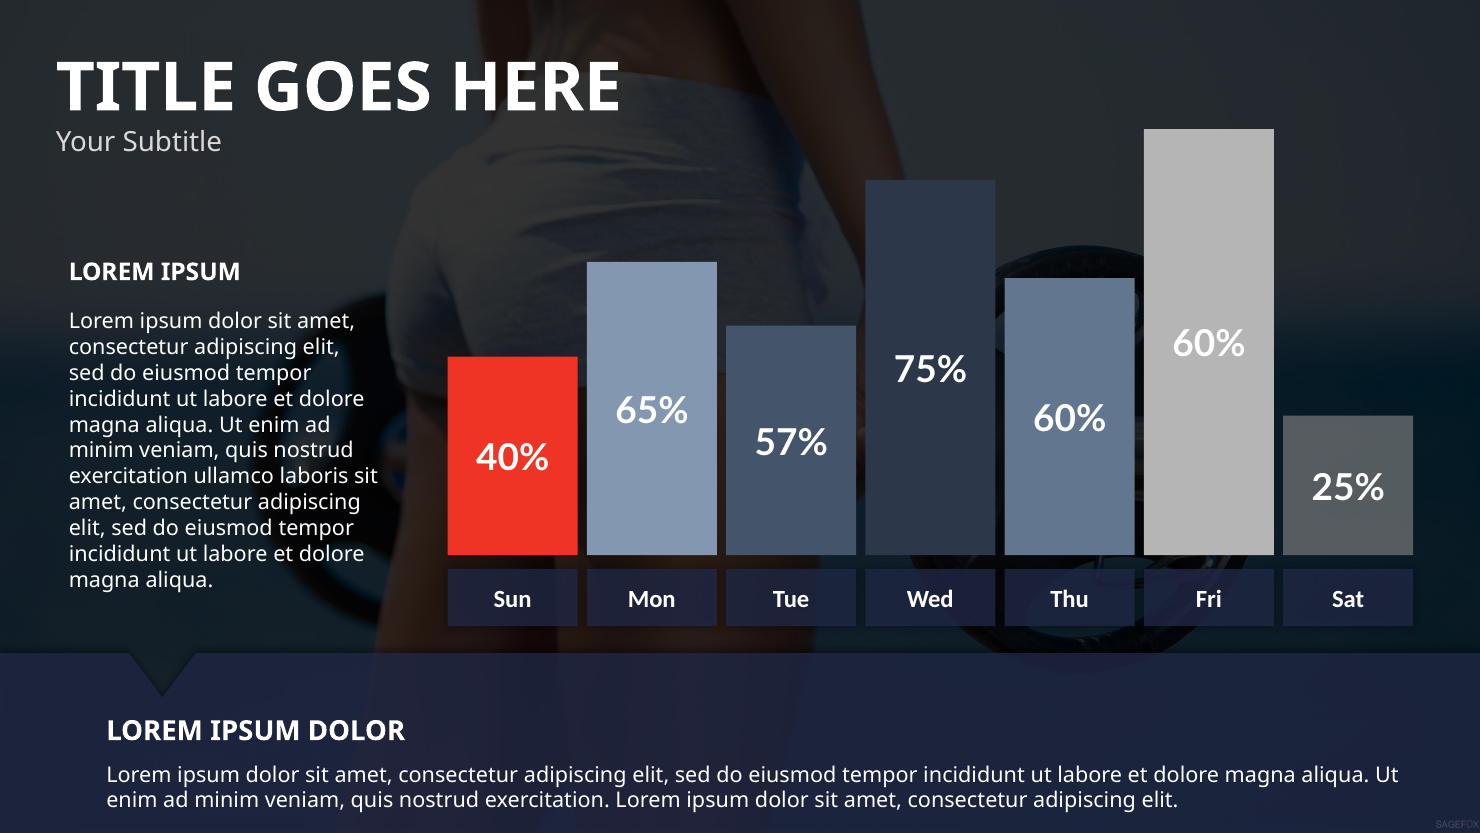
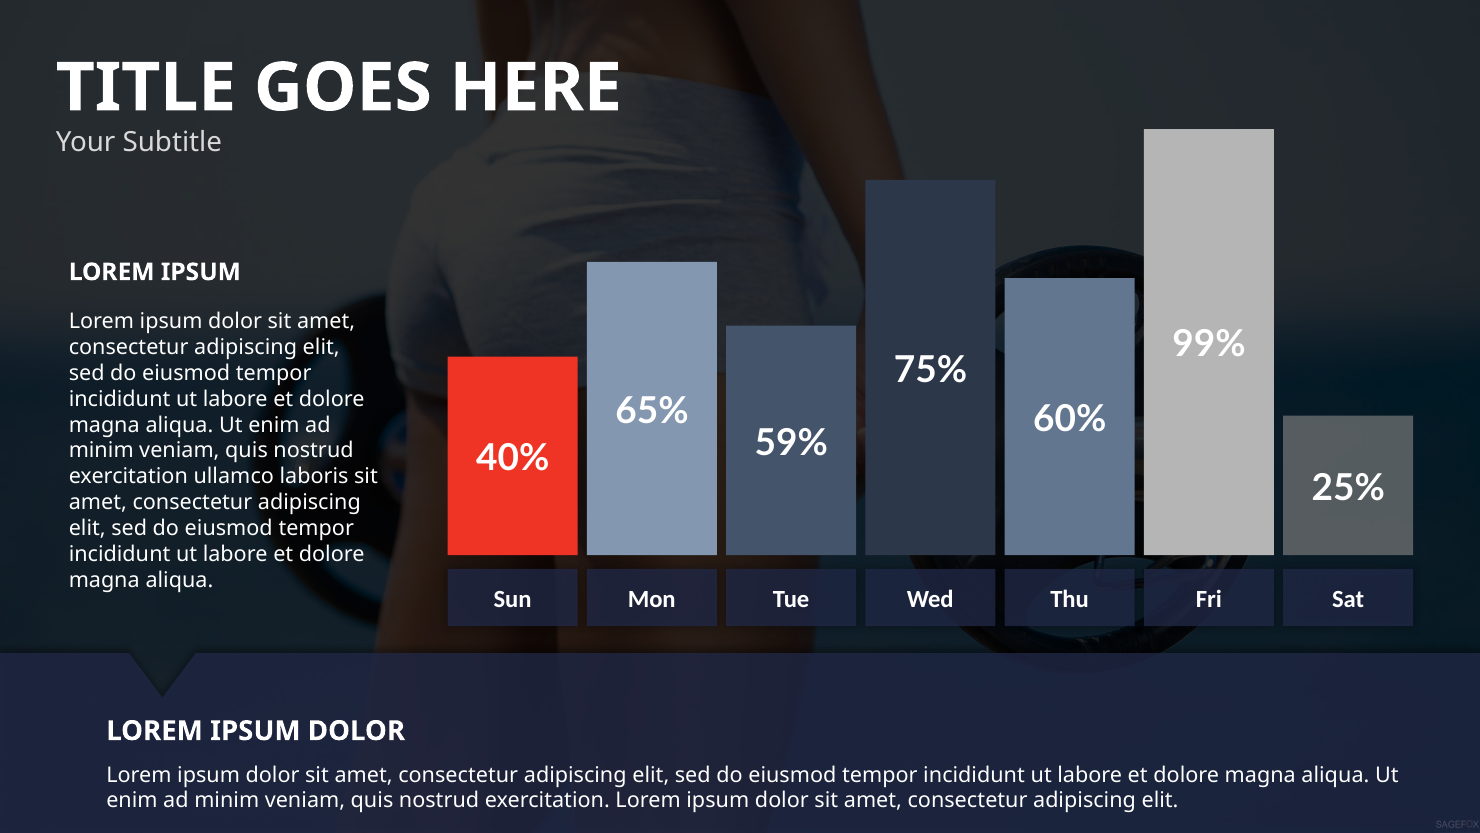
60%: 60% -> 99% (1209, 345)
57%: 57% -> 59% (791, 443)
